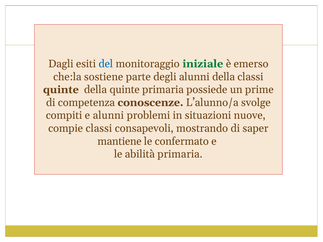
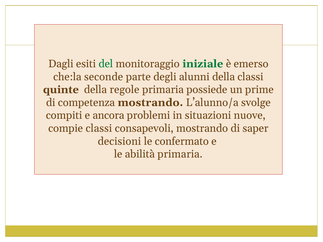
del colour: blue -> green (106, 64)
sostiene: sostiene -> seconde (104, 77)
della quinte: quinte -> regole (124, 90)
competenza conoscenze: conoscenze -> mostrando (150, 103)
e alunni: alunni -> ancora (108, 116)
mantiene: mantiene -> decisioni (119, 141)
